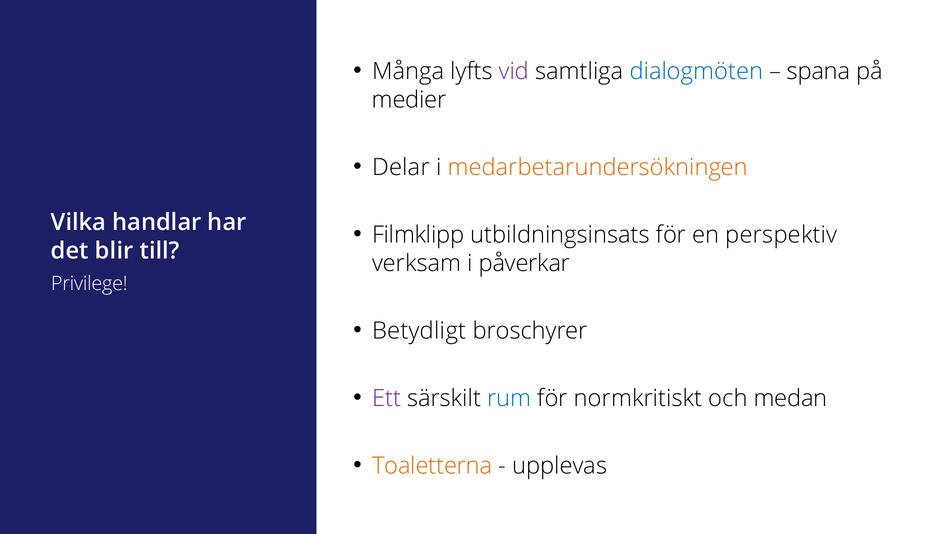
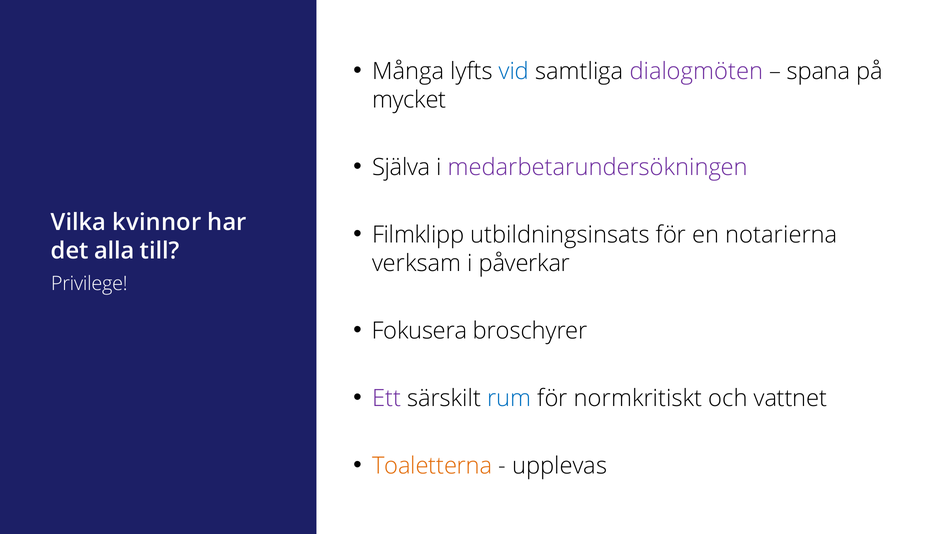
vid colour: purple -> blue (514, 71)
dialogmöten colour: blue -> purple (696, 71)
medier: medier -> mycket (409, 100)
Delar: Delar -> Själva (401, 167)
medarbetarundersökningen colour: orange -> purple (598, 167)
handlar: handlar -> kvinnor (157, 222)
perspektiv: perspektiv -> notarierna (781, 235)
blir: blir -> alla (114, 251)
Betydligt: Betydligt -> Fokusera (419, 331)
medan: medan -> vattnet (790, 398)
